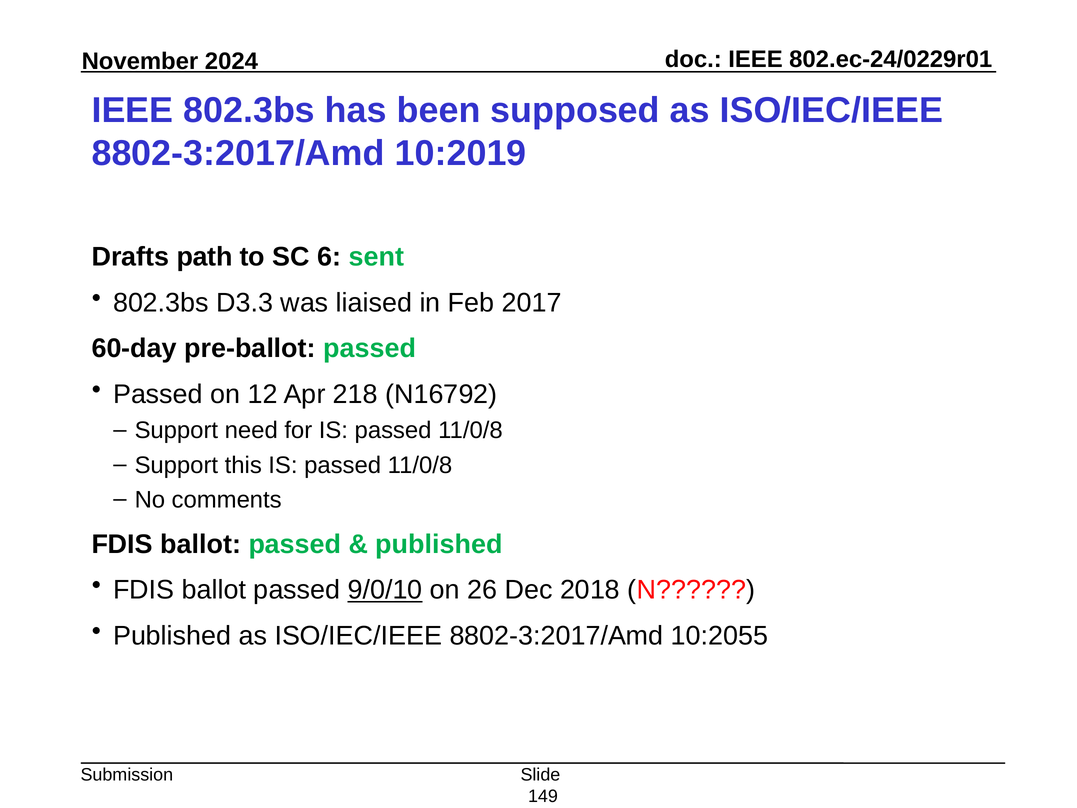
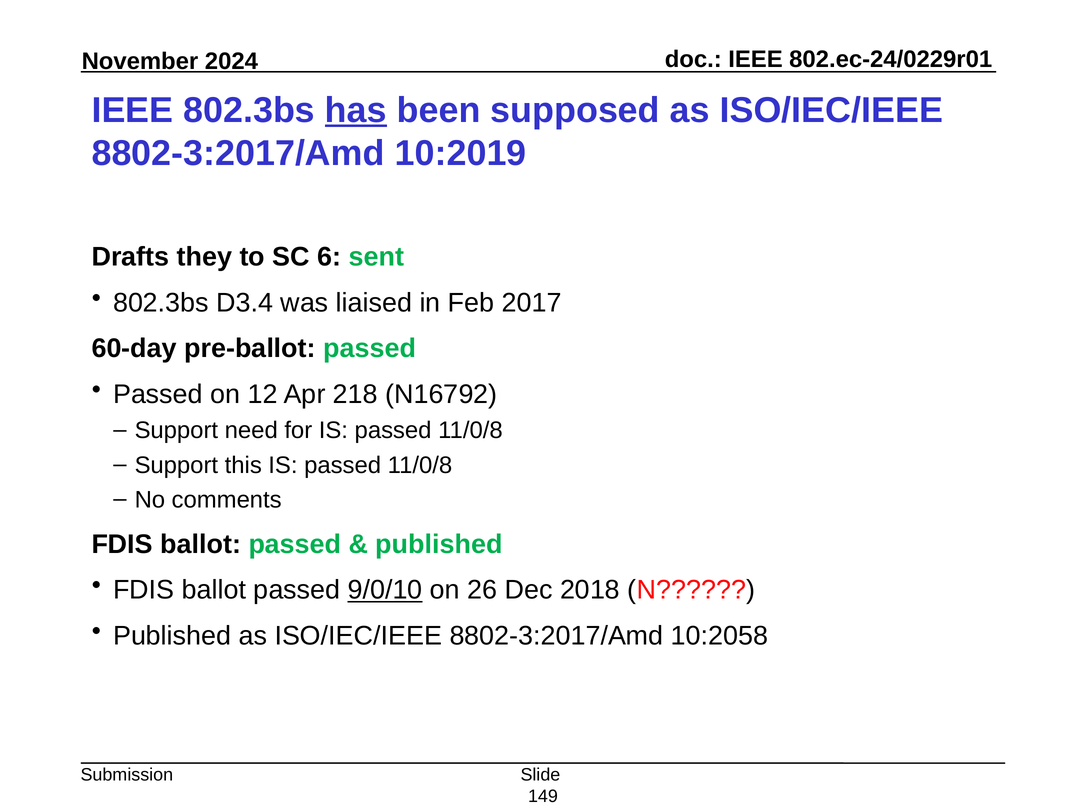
has underline: none -> present (356, 110)
path: path -> they (204, 257)
D3.3: D3.3 -> D3.4 (245, 303)
10:2055: 10:2055 -> 10:2058 (719, 636)
